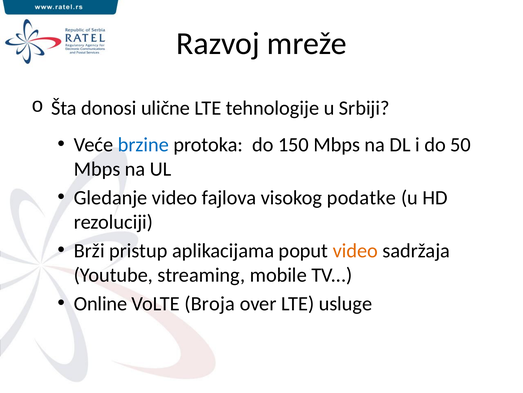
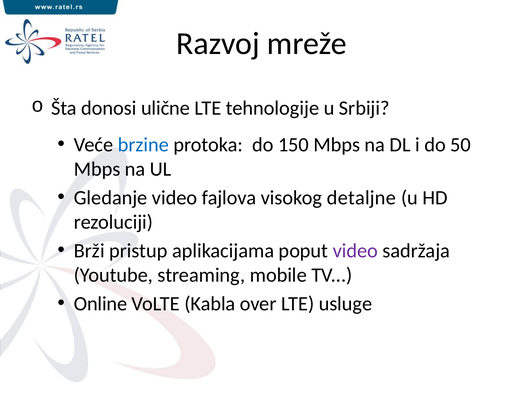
podatke: podatke -> detaljne (361, 197)
video colour: orange -> purple (355, 250)
Broja: Broja -> Kabla (210, 303)
